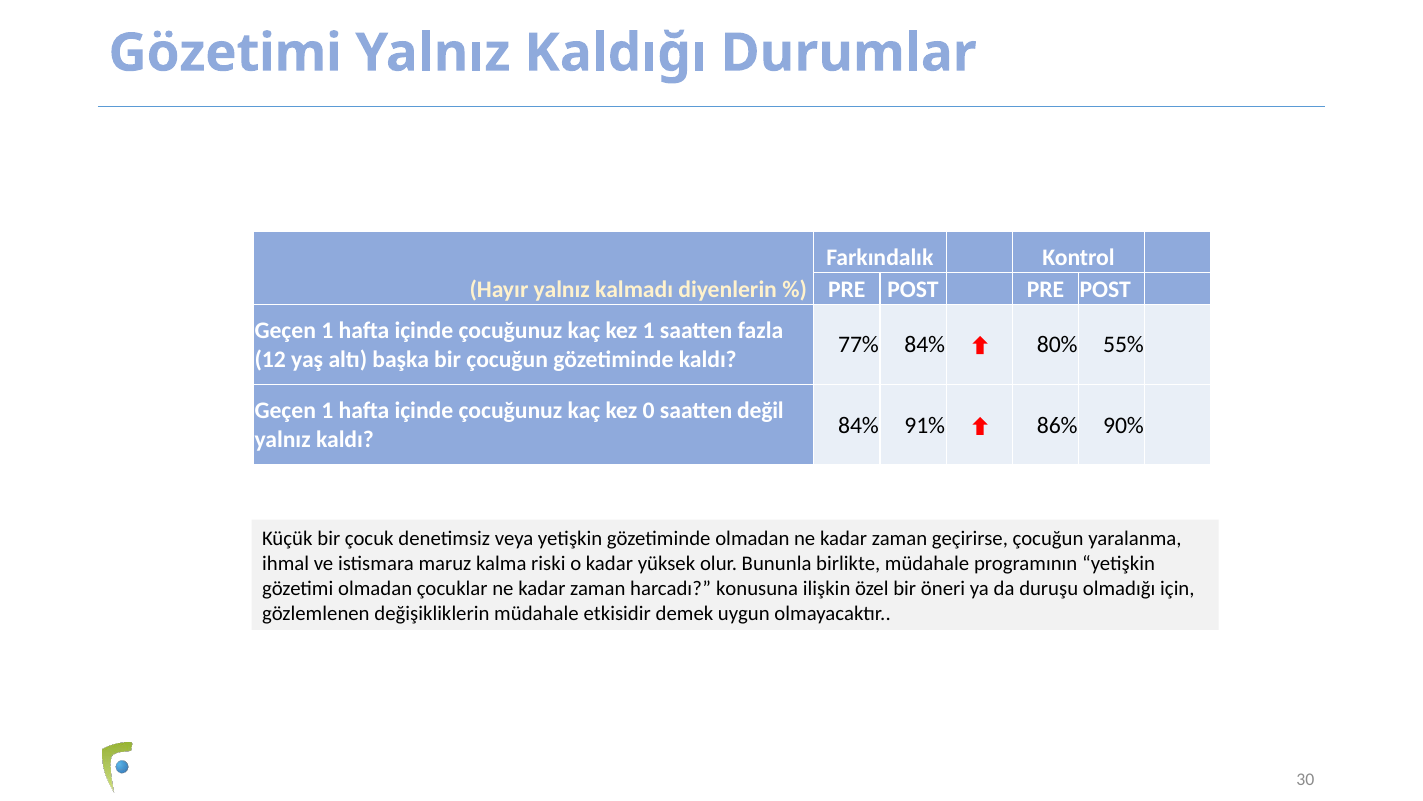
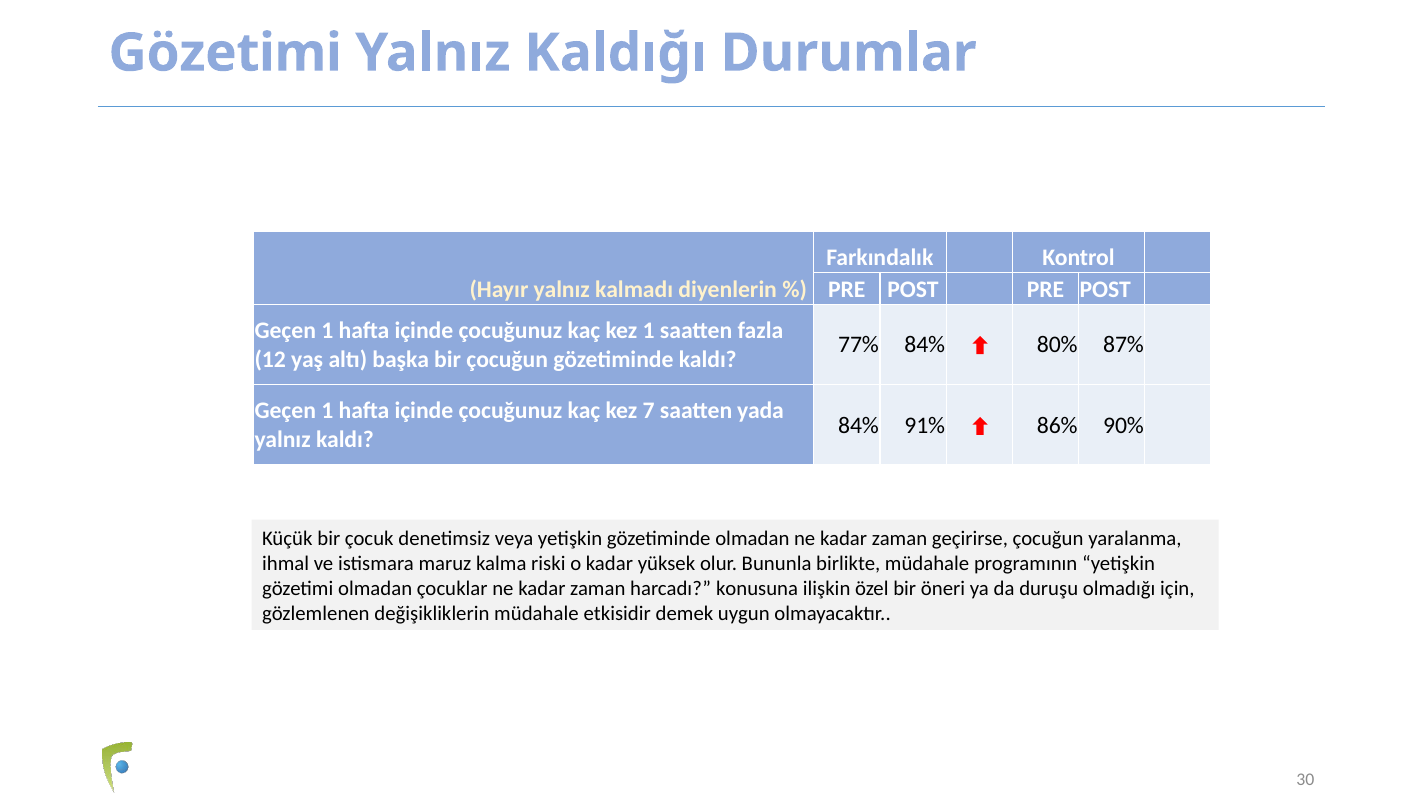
55%: 55% -> 87% (1123, 345)
0: 0 -> 7 (649, 410)
değil: değil -> yada (761, 410)
